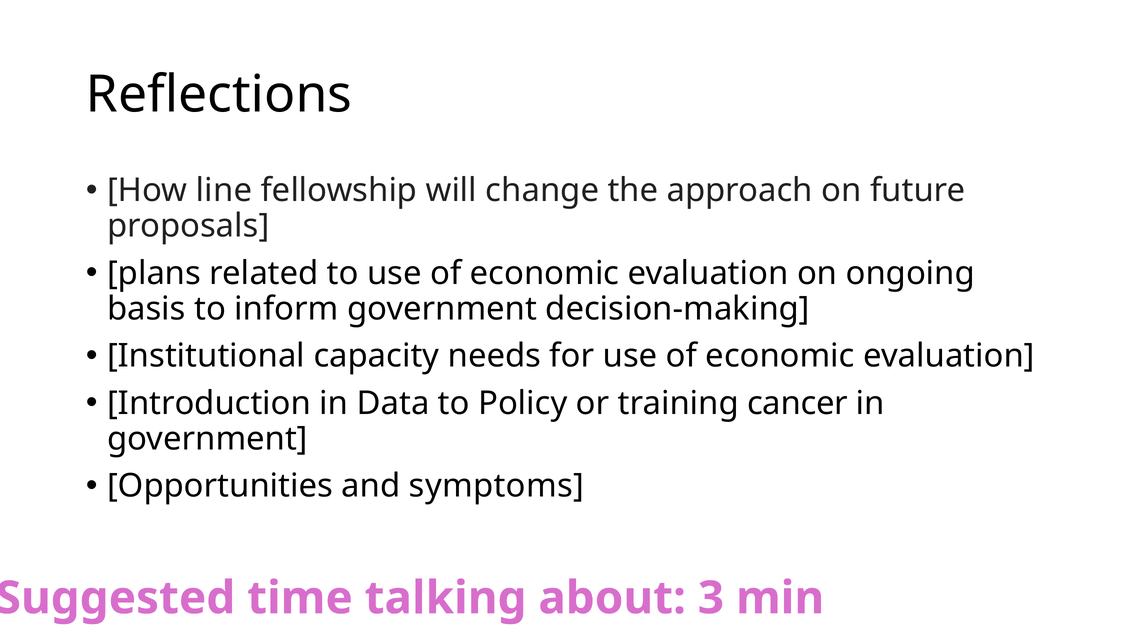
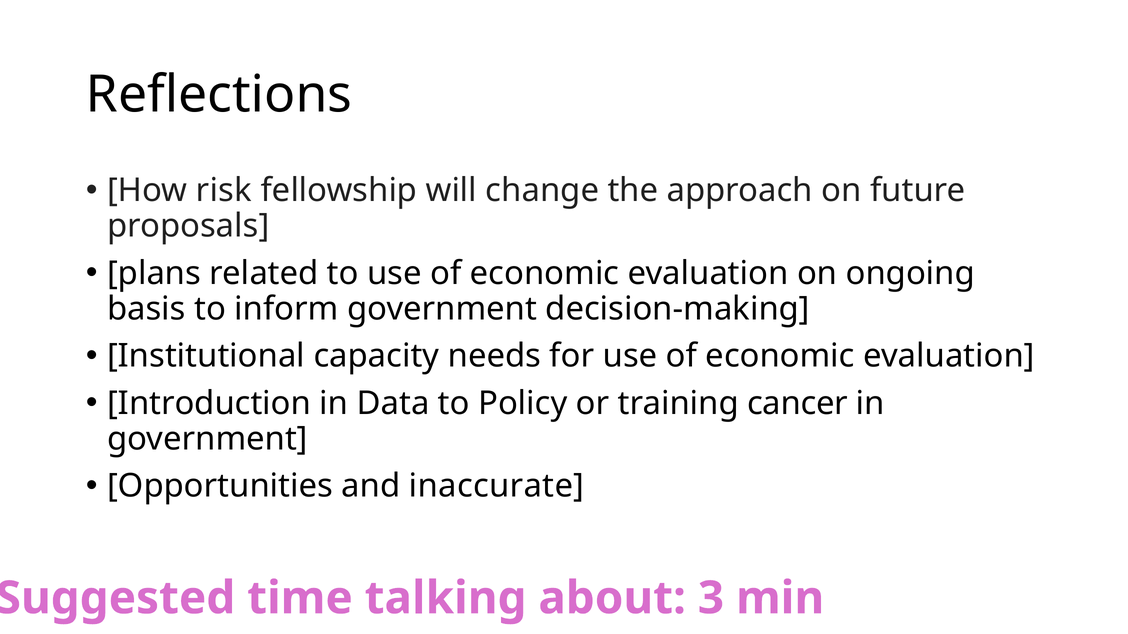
line: line -> risk (224, 191)
symptoms: symptoms -> inaccurate (497, 487)
